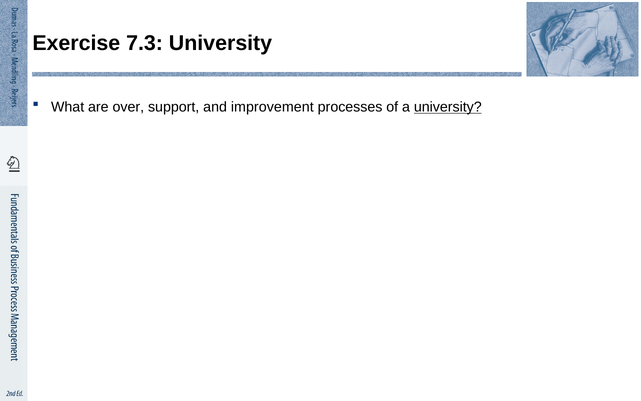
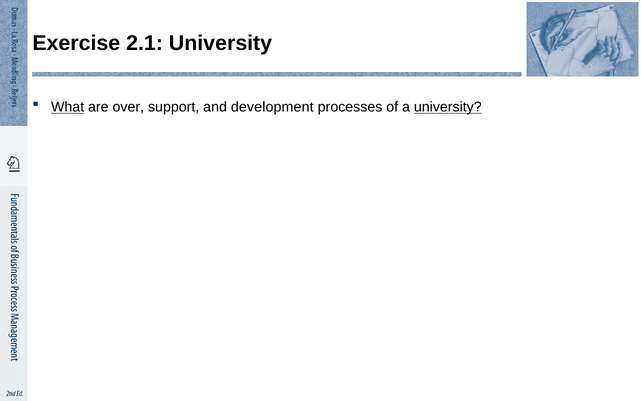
7.3: 7.3 -> 2.1 (145, 43)
What underline: none -> present (68, 107)
improvement: improvement -> development (272, 107)
